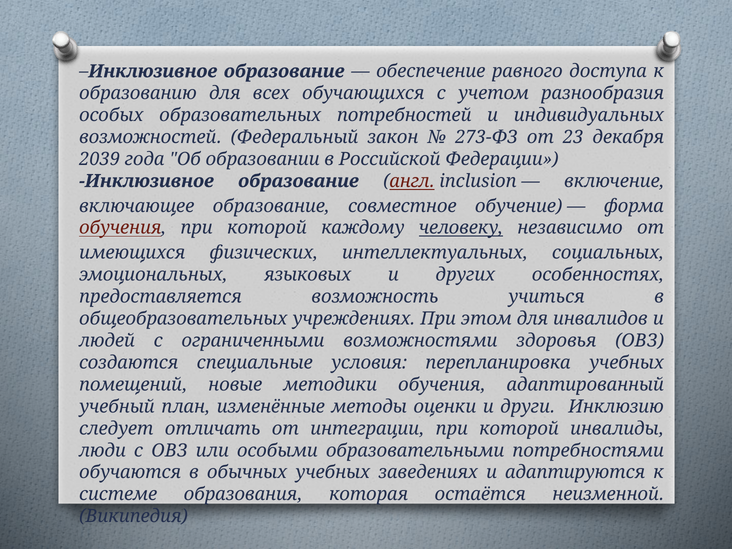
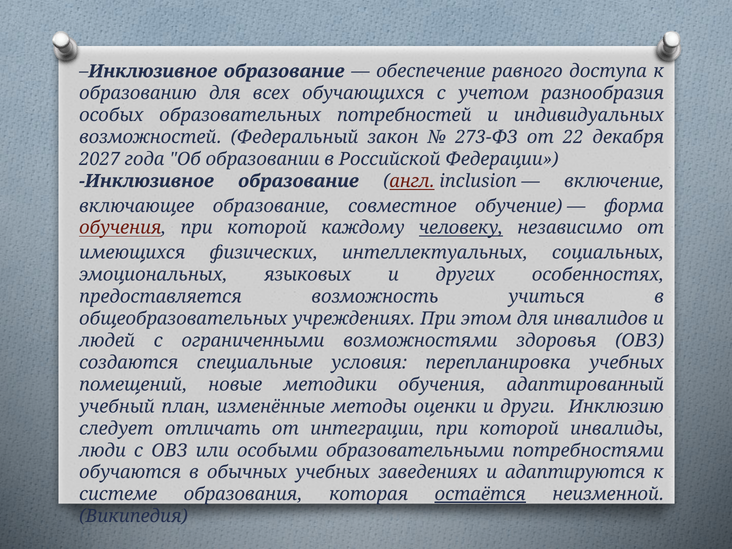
23: 23 -> 22 (573, 137)
2039: 2039 -> 2027 (100, 159)
остаётся underline: none -> present (480, 494)
